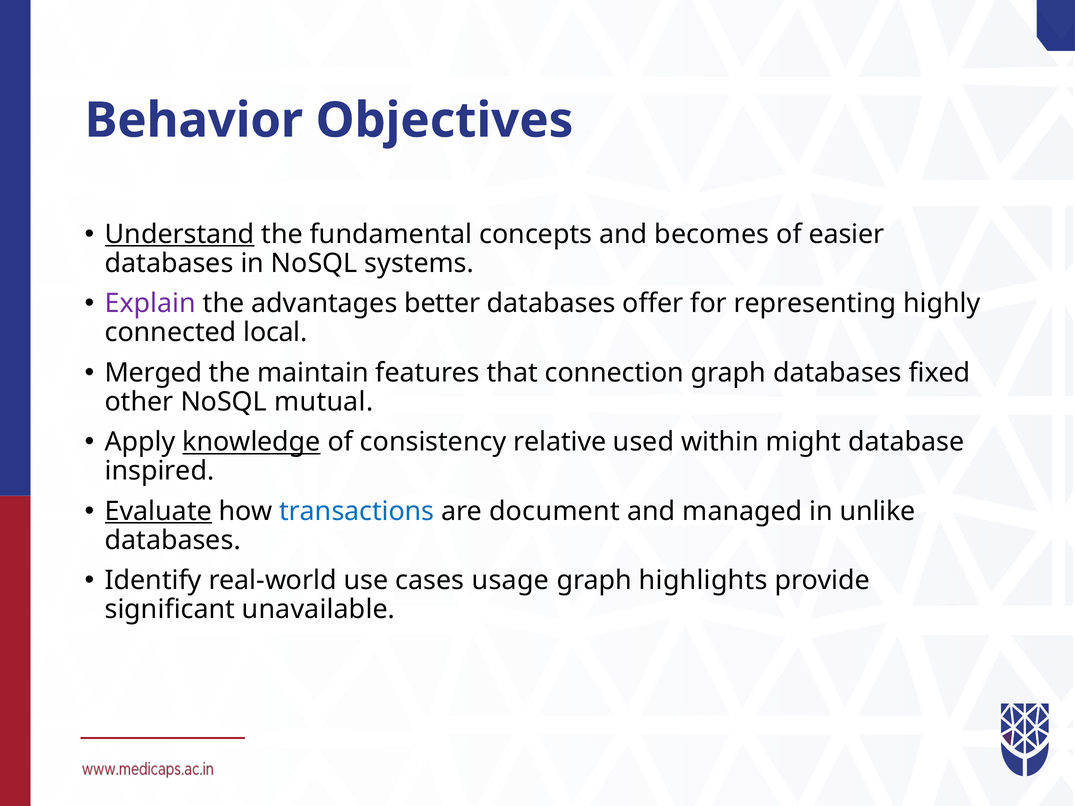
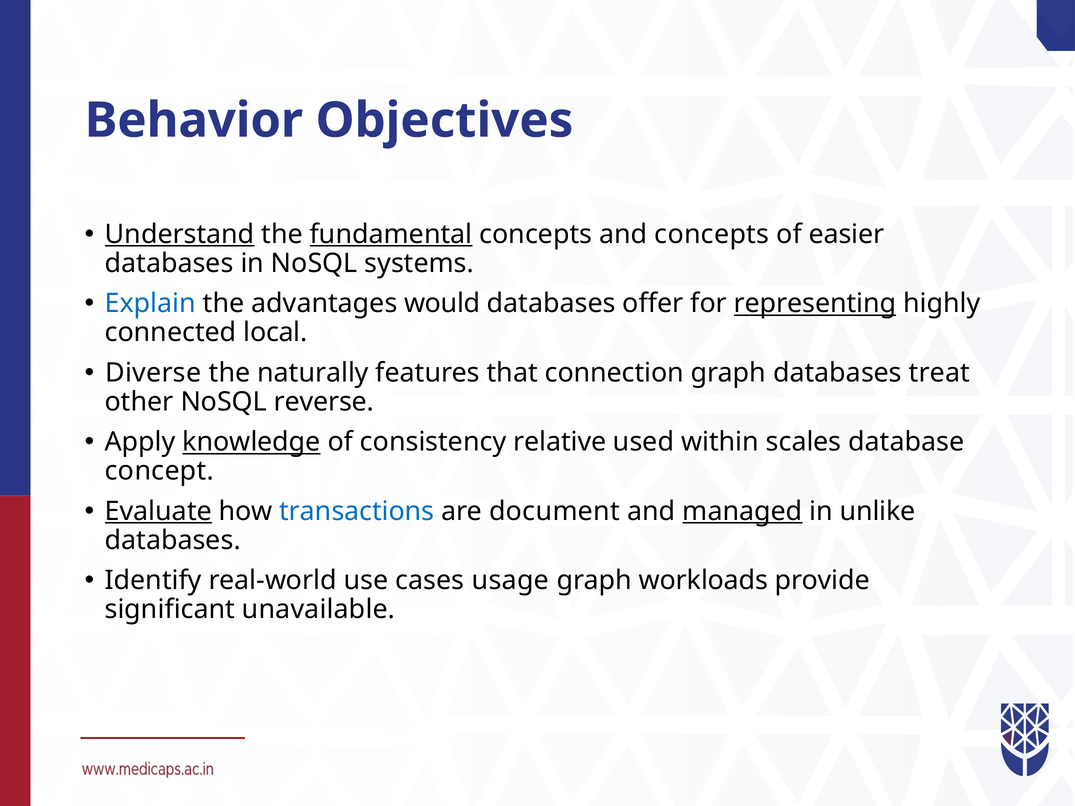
fundamental underline: none -> present (391, 234)
and becomes: becomes -> concepts (712, 234)
Explain colour: purple -> blue (150, 304)
better: better -> would (442, 304)
representing underline: none -> present (815, 304)
Merged: Merged -> Diverse (153, 373)
maintain: maintain -> naturally (313, 373)
fixed: fixed -> treat (939, 373)
mutual: mutual -> reverse (324, 402)
might: might -> scales (804, 442)
inspired: inspired -> concept (159, 471)
managed underline: none -> present (742, 511)
highlights: highlights -> workloads (703, 581)
